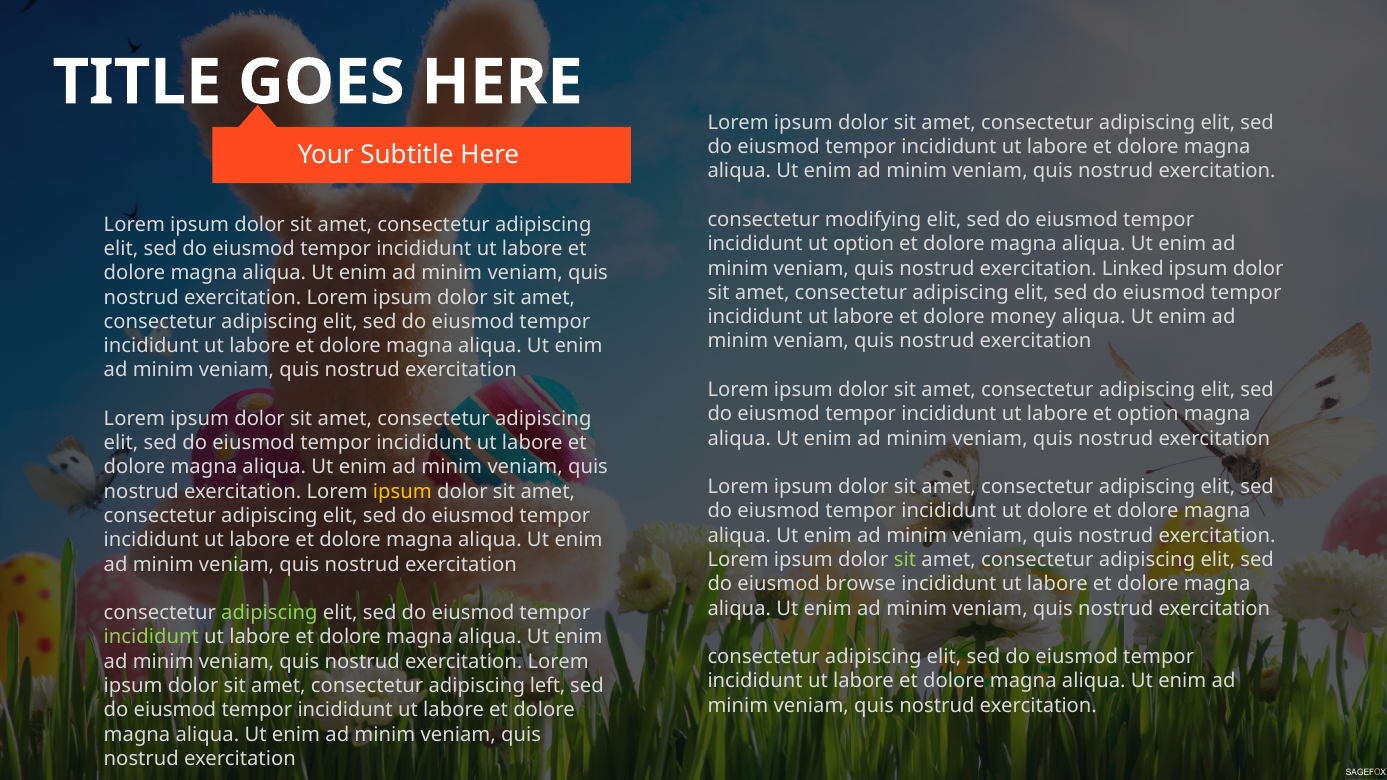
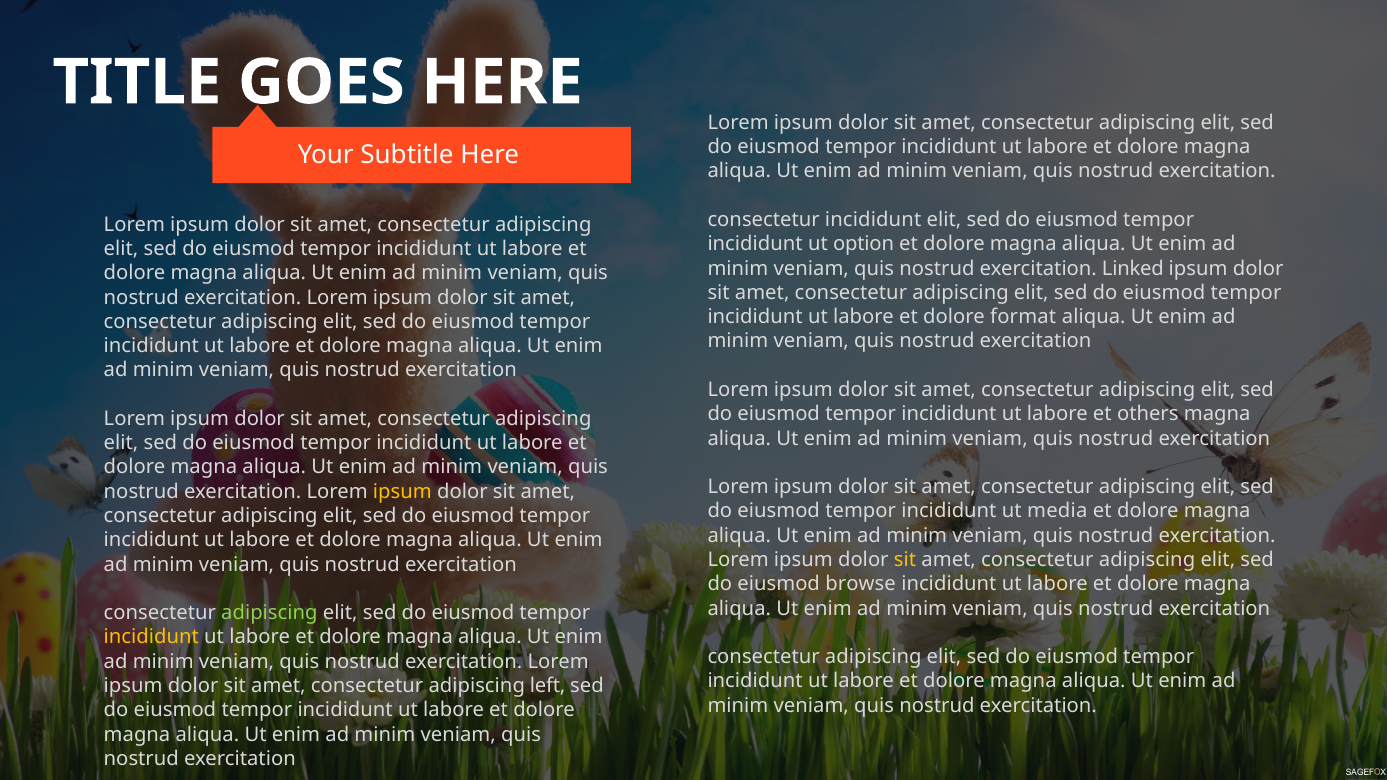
consectetur modifying: modifying -> incididunt (873, 220)
money: money -> format (1023, 317)
et option: option -> others (1148, 414)
ut dolore: dolore -> media (1057, 511)
sit colour: light green -> yellow (905, 560)
incididunt colour: light green -> yellow (151, 637)
